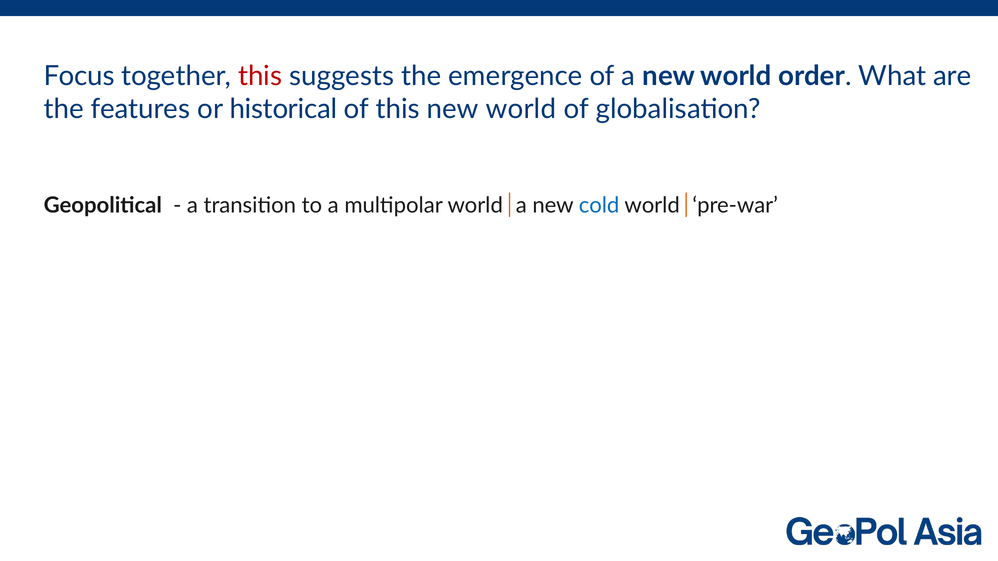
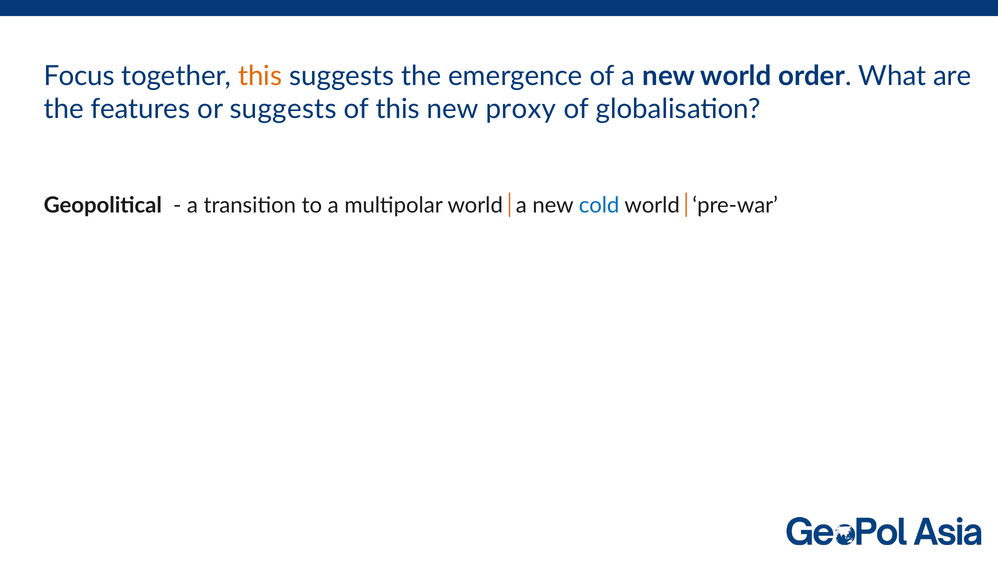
this colour: red -> orange (260, 76)
or historical: historical -> suggests (283, 109)
this new world: world -> proxy (521, 109)
